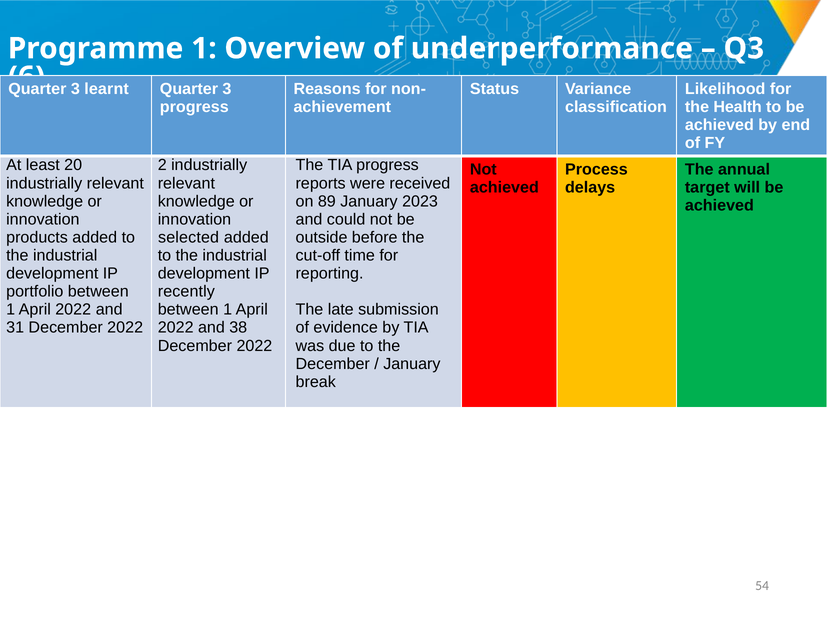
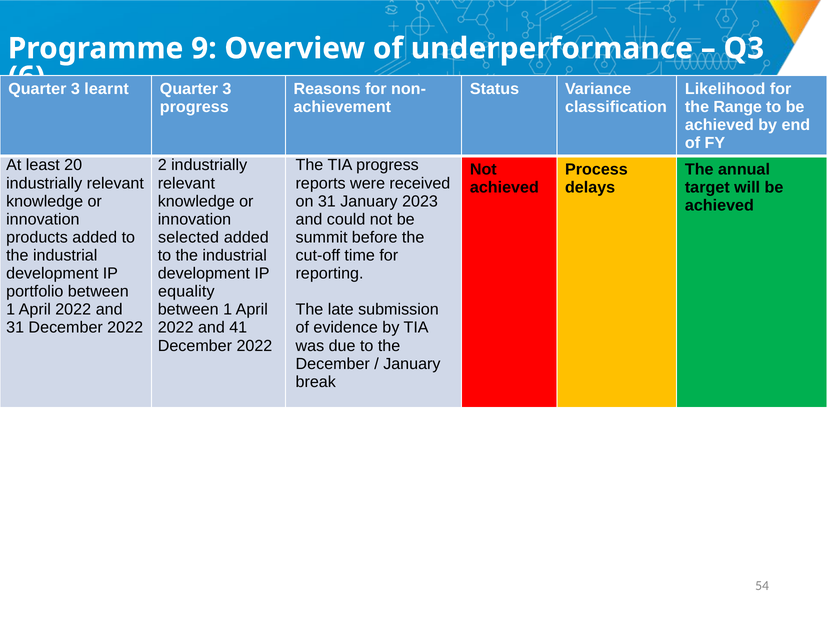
Programme 1: 1 -> 9 (204, 49)
Health: Health -> Range (738, 107)
on 89: 89 -> 31 (327, 202)
outside: outside -> summit (322, 238)
recently: recently -> equality (186, 292)
38: 38 -> 41 (238, 328)
